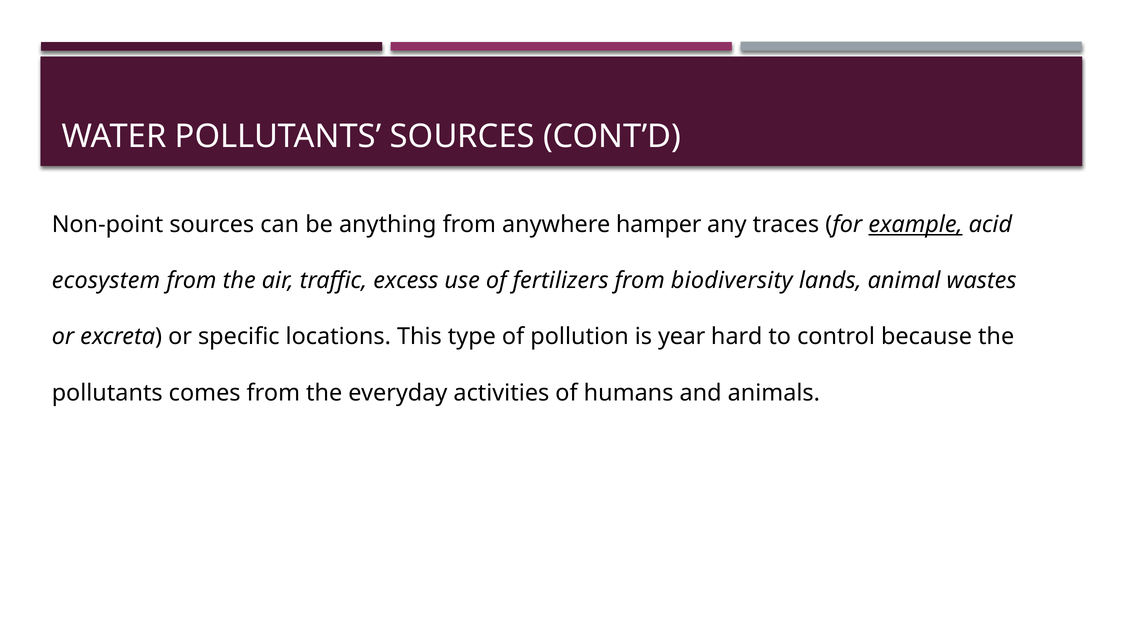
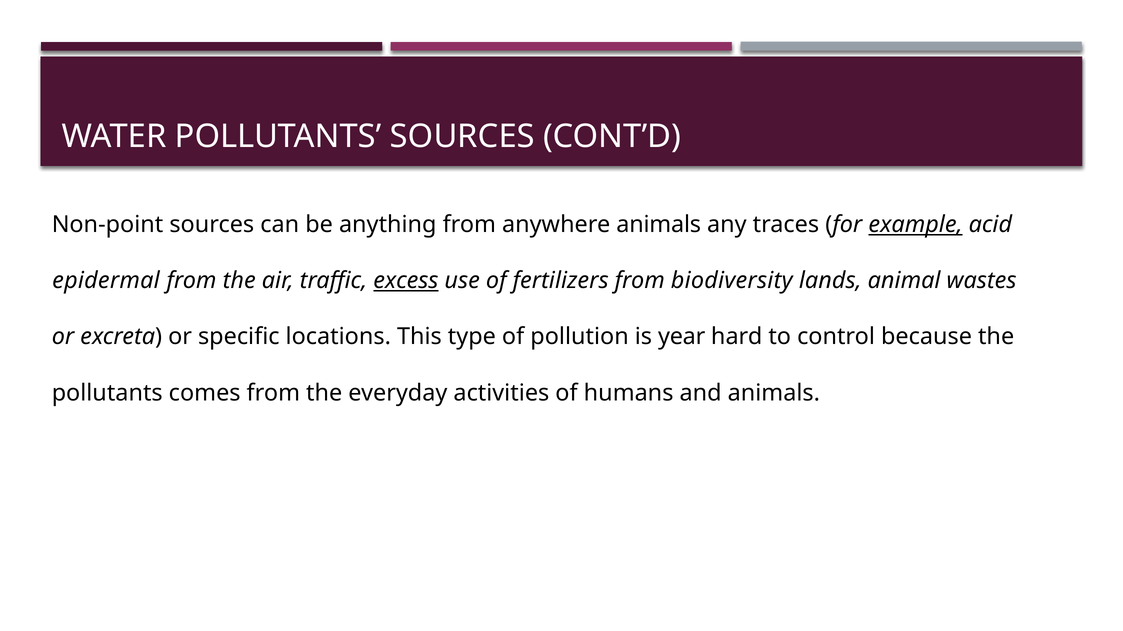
anywhere hamper: hamper -> animals (659, 225)
ecosystem: ecosystem -> epidermal (106, 281)
excess underline: none -> present (406, 281)
